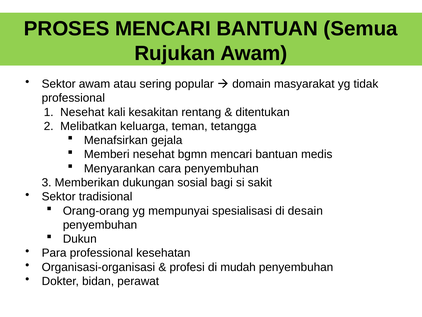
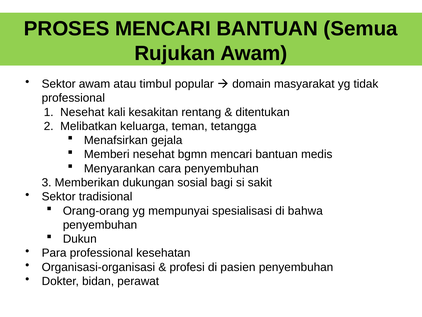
sering: sering -> timbul (155, 84)
desain: desain -> bahwa (305, 210)
mudah: mudah -> pasien (238, 267)
